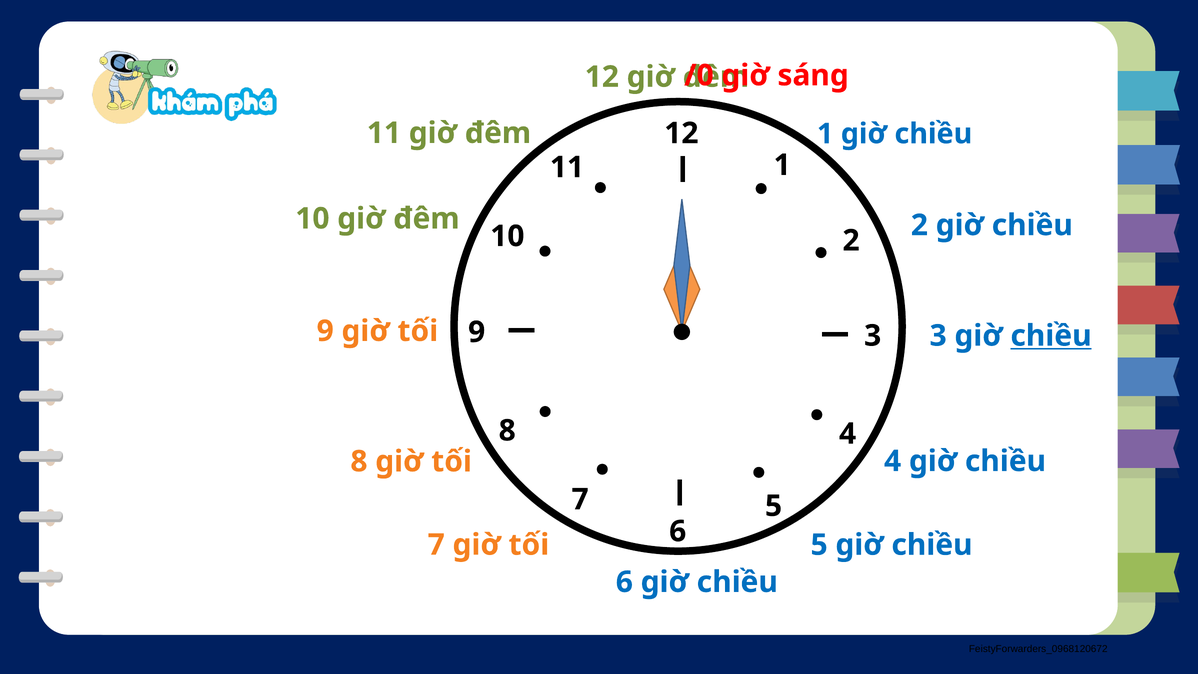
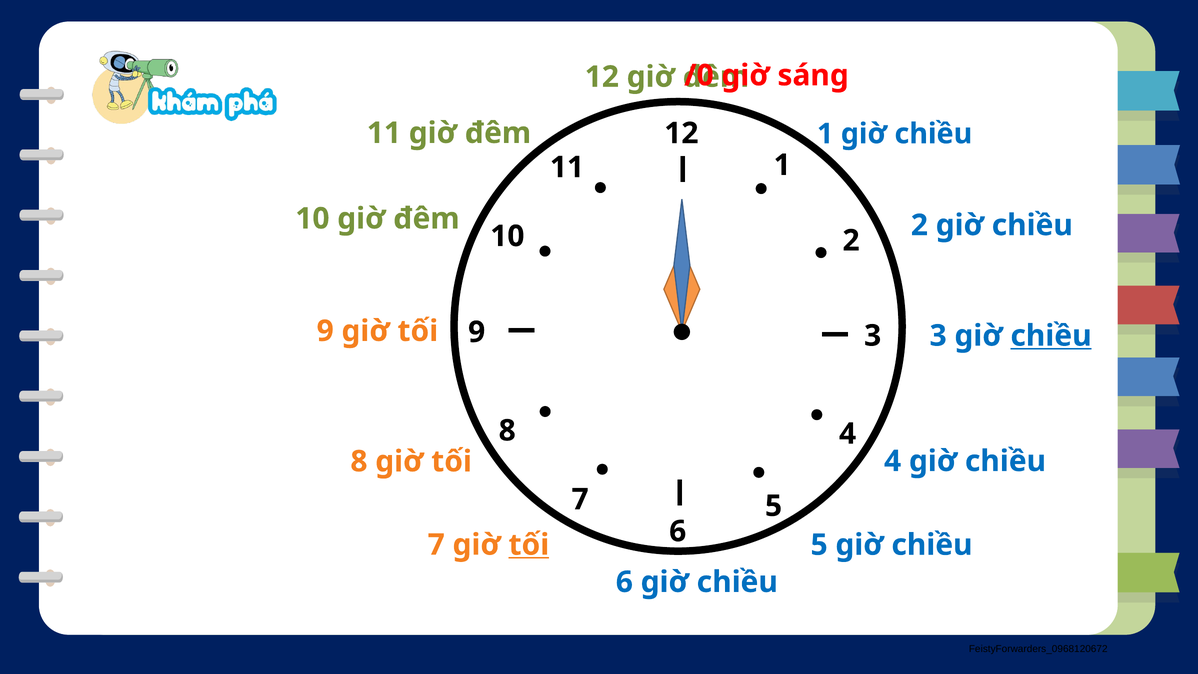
tối underline: none -> present (529, 545)
